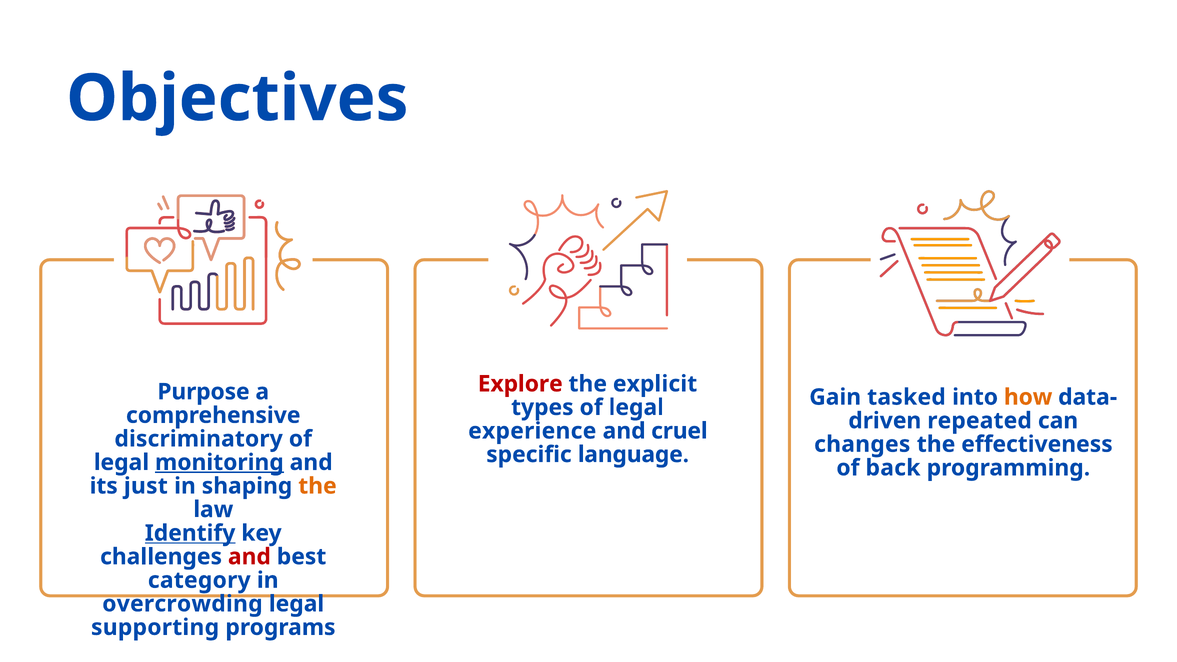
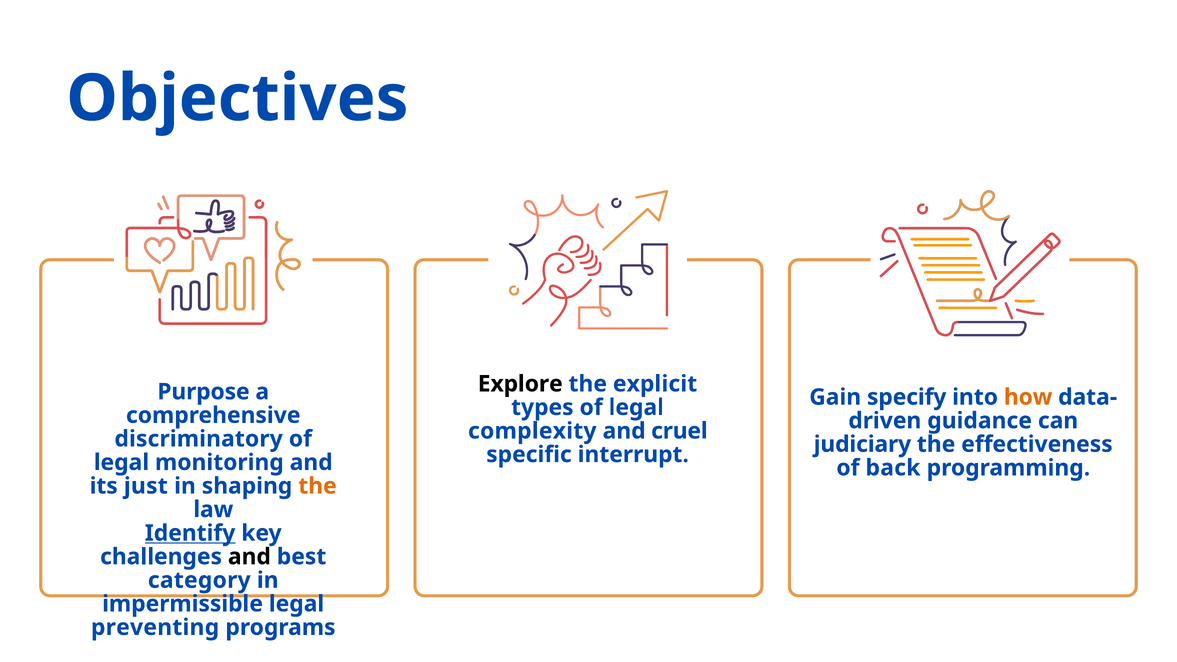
Explore colour: red -> black (520, 384)
tasked: tasked -> specify (907, 397)
repeated: repeated -> guidance (980, 421)
experience: experience -> complexity (532, 431)
changes: changes -> judiciary (862, 444)
language: language -> interrupt (633, 455)
monitoring underline: present -> none (219, 463)
and colour: red -> black (249, 557)
overcrowding: overcrowding -> impermissible (183, 604)
supporting: supporting -> preventing (155, 627)
